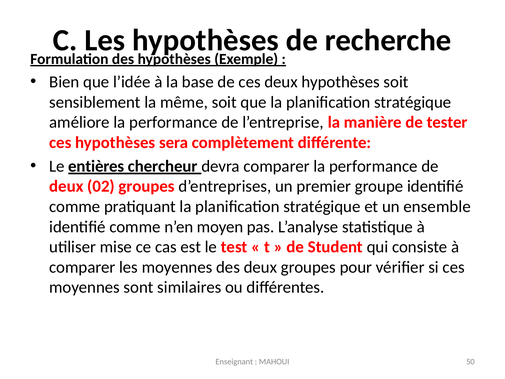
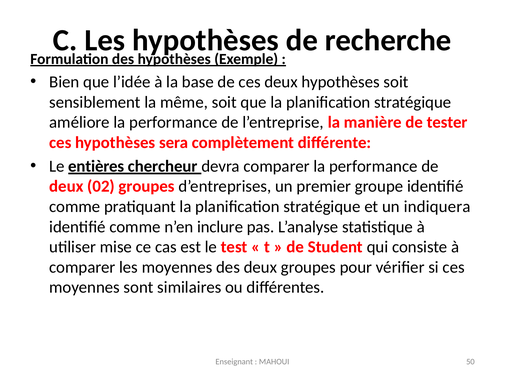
ensemble: ensemble -> indiquera (437, 206)
moyen: moyen -> inclure (220, 227)
